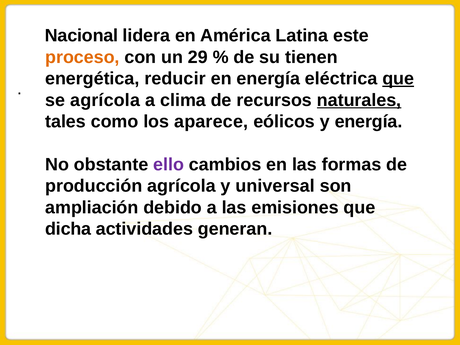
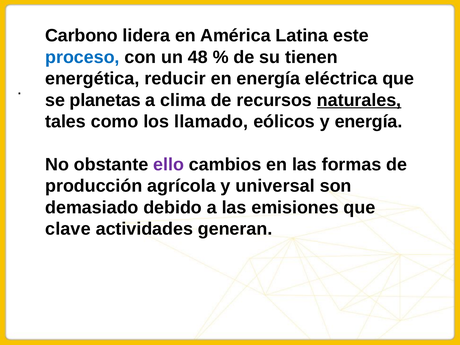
Nacional: Nacional -> Carbono (81, 36)
proceso colour: orange -> blue (82, 57)
29: 29 -> 48 (198, 57)
que underline: present -> none (398, 79)
se agrícola: agrícola -> planetas (105, 100)
aparece: aparece -> llamado (211, 122)
ampliación: ampliación -> demasiado (92, 208)
dicha: dicha -> clave (68, 229)
